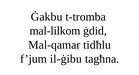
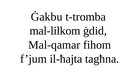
tidħlu: tidħlu -> fihom (97, 45)
il-ġibu: il-ġibu -> il-ħajta (66, 59)
